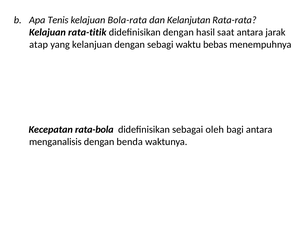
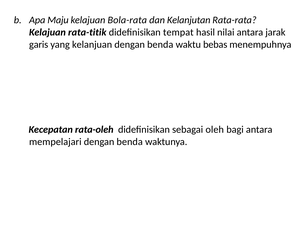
Tenis: Tenis -> Maju (58, 20)
didefinisikan dengan: dengan -> tempat (178, 32)
saat: saat -> nilai (226, 32)
atap: atap -> garis (39, 44)
sebagi: sebagi -> benda (160, 44)
rata-bola: rata-bola -> rata-oleh (94, 130)
menganalisis: menganalisis -> mempelajari (55, 142)
